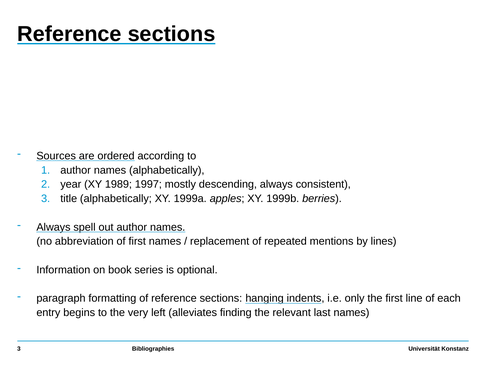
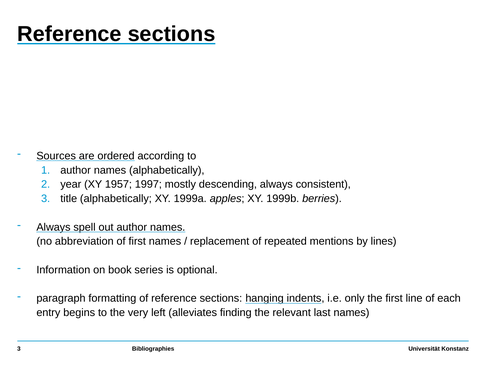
1989: 1989 -> 1957 (118, 184)
